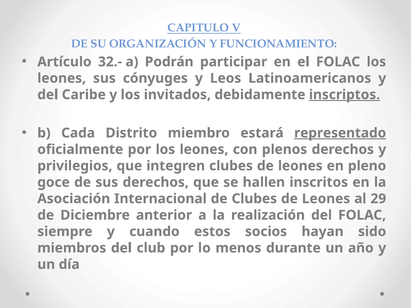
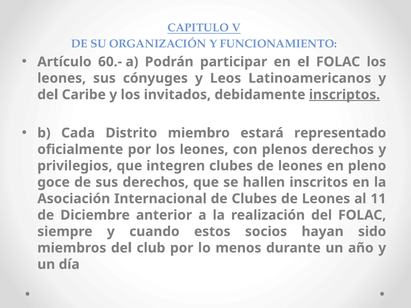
32.-: 32.- -> 60.- (110, 62)
representado underline: present -> none (340, 133)
29: 29 -> 11 (378, 199)
